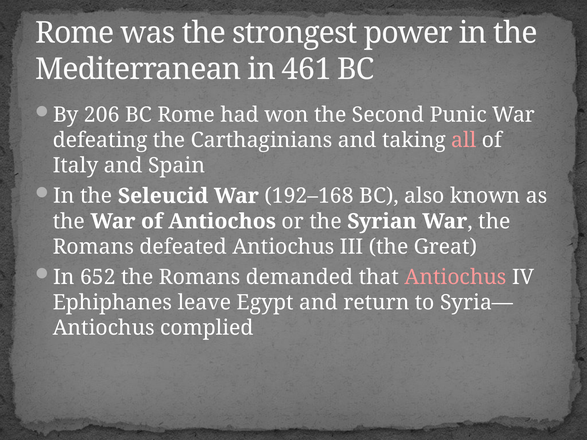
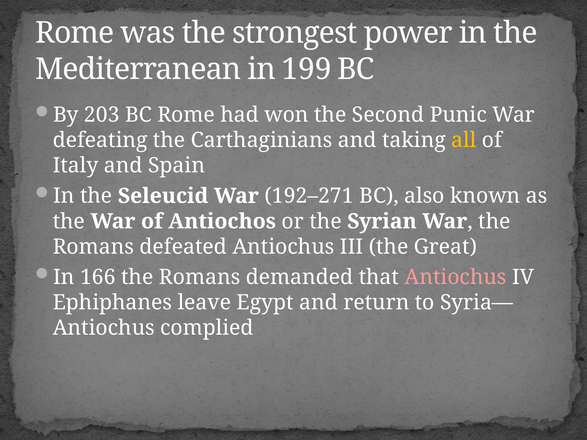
461: 461 -> 199 (307, 69)
206: 206 -> 203 (102, 115)
all colour: pink -> yellow (464, 140)
192–168: 192–168 -> 192–271 (309, 196)
652: 652 -> 166 (98, 277)
